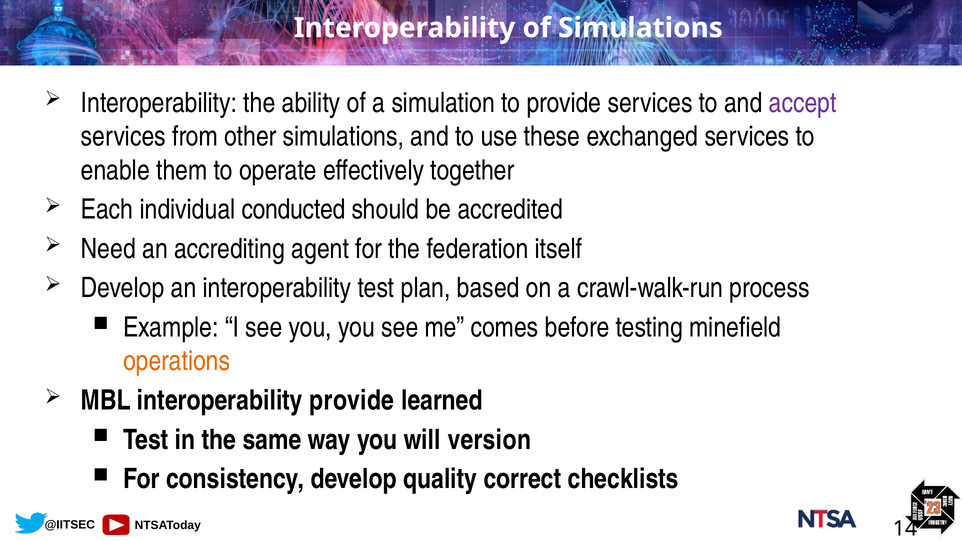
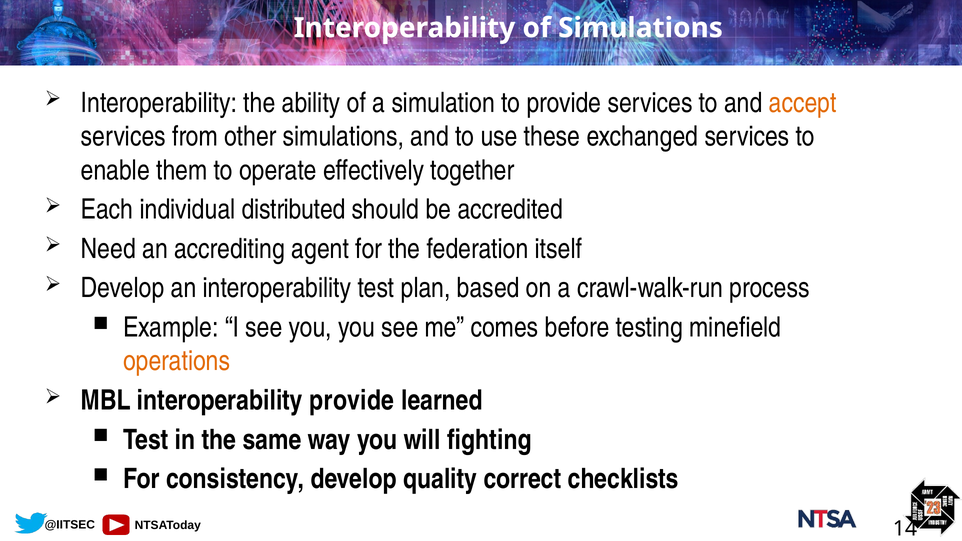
accept colour: purple -> orange (803, 103)
conducted: conducted -> distributed (294, 210)
version: version -> fighting (489, 440)
